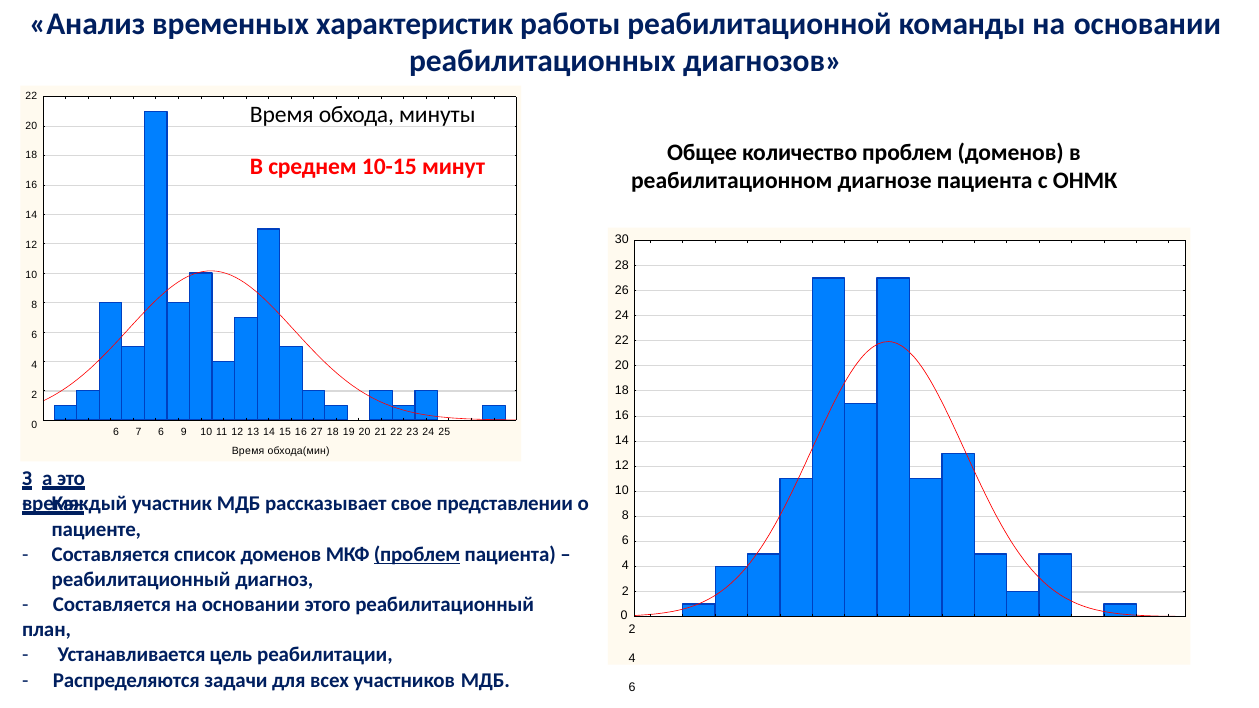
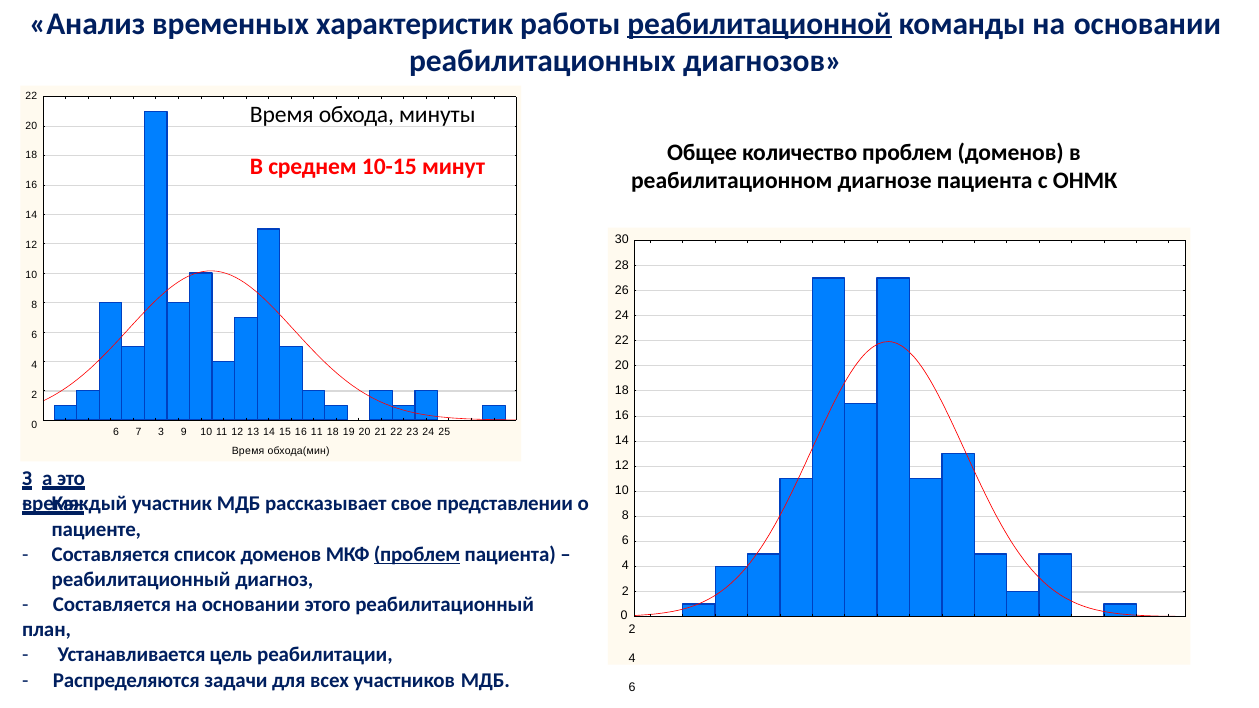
реабилитационной underline: none -> present (760, 24)
7 6: 6 -> 3 (161, 432)
16 27: 27 -> 11 (317, 432)
